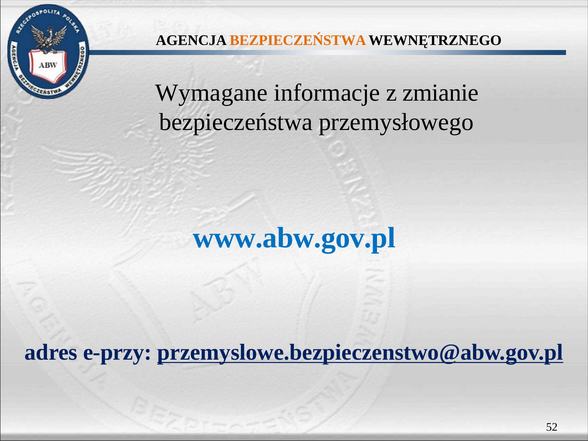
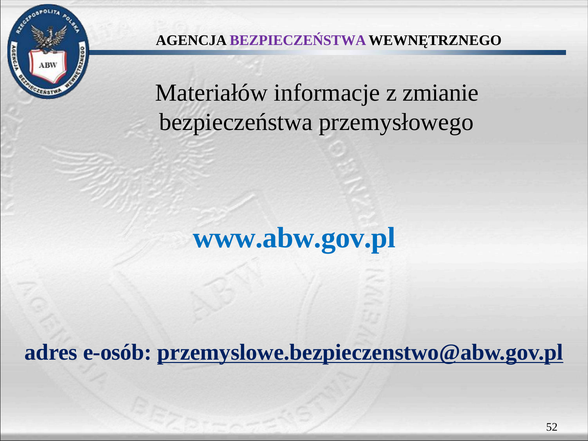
BEZPIECZEŃSTWA colour: orange -> purple (298, 40)
Wymagane: Wymagane -> Materiałów (211, 93)
e-przy: e-przy -> e-osób (117, 352)
